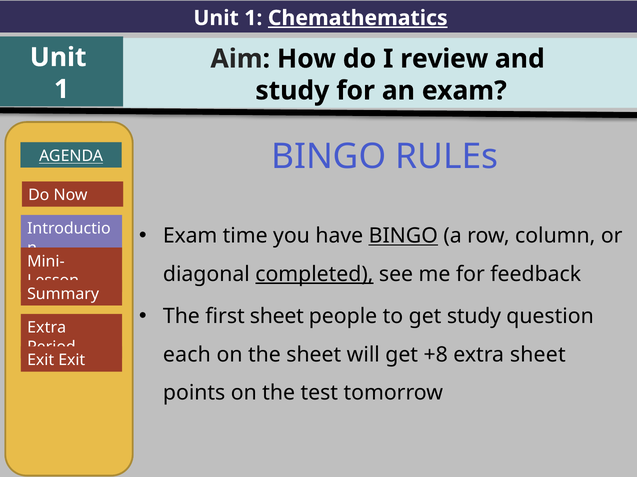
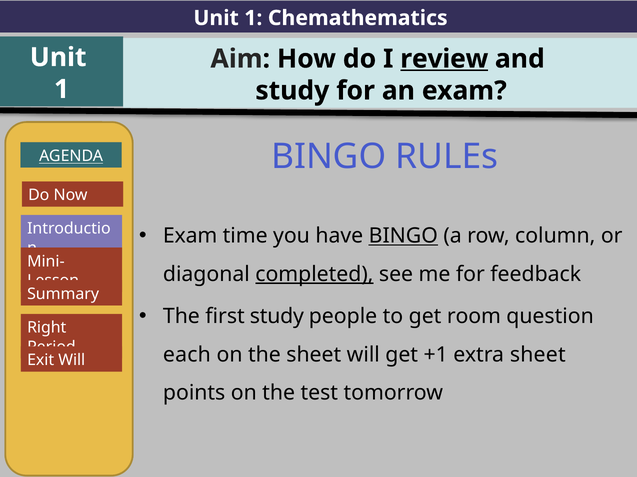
Chemathematics underline: present -> none (358, 18)
review underline: none -> present (444, 59)
first sheet: sheet -> study (277, 317)
get study: study -> room (474, 317)
Extra: Extra -> Right (47, 328)
+8: +8 -> +1 (436, 355)
Exit Exit: Exit -> Will (72, 361)
